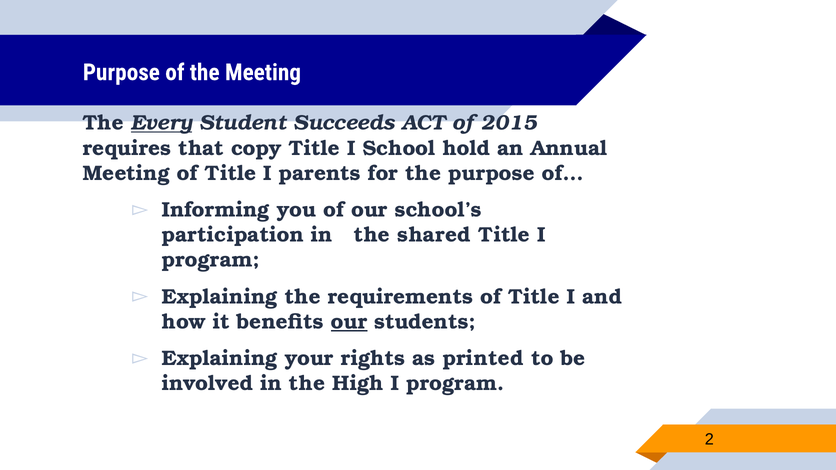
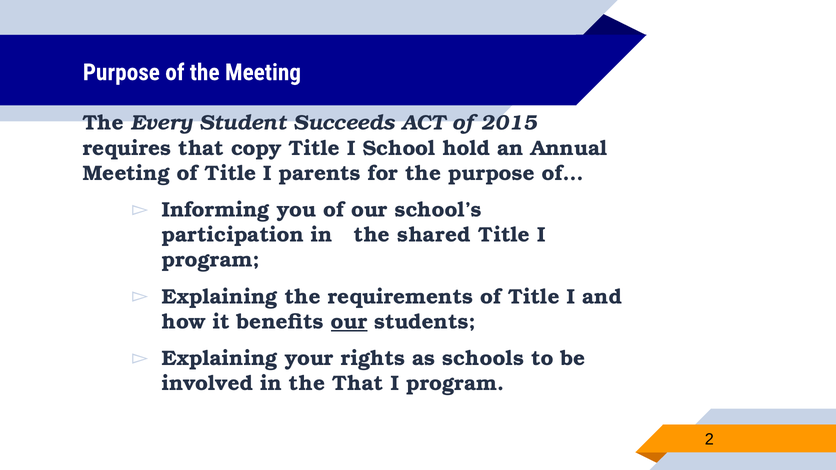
Every underline: present -> none (162, 123)
printed: printed -> schools (483, 359)
the High: High -> That (358, 384)
